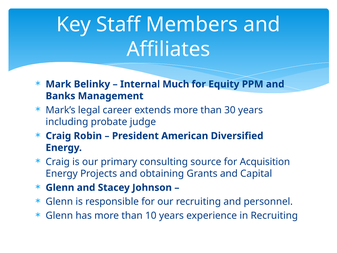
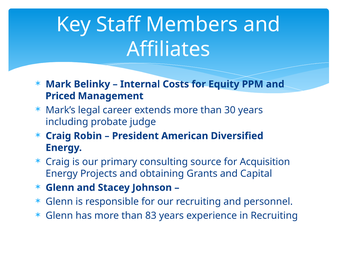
Much: Much -> Costs (176, 84)
Banks: Banks -> Priced (61, 96)
10: 10 -> 83 (151, 216)
